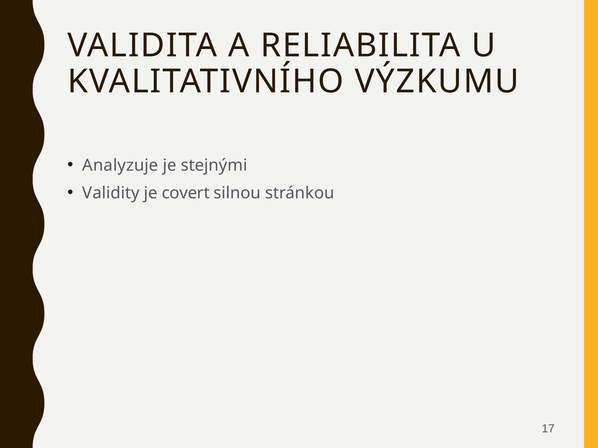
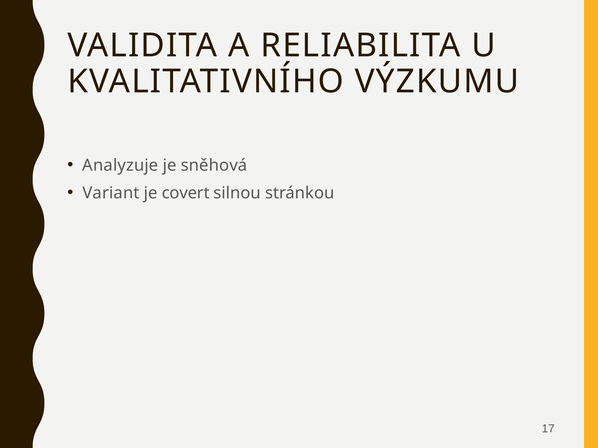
stejnými: stejnými -> sněhová (214, 166)
Validity: Validity -> Variant (111, 193)
